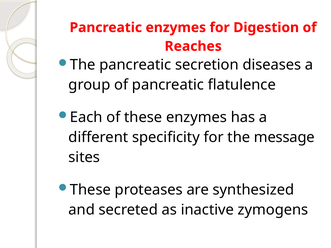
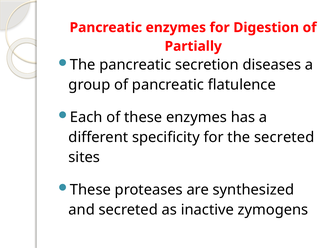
Reaches: Reaches -> Partially (193, 46)
the message: message -> secreted (284, 137)
